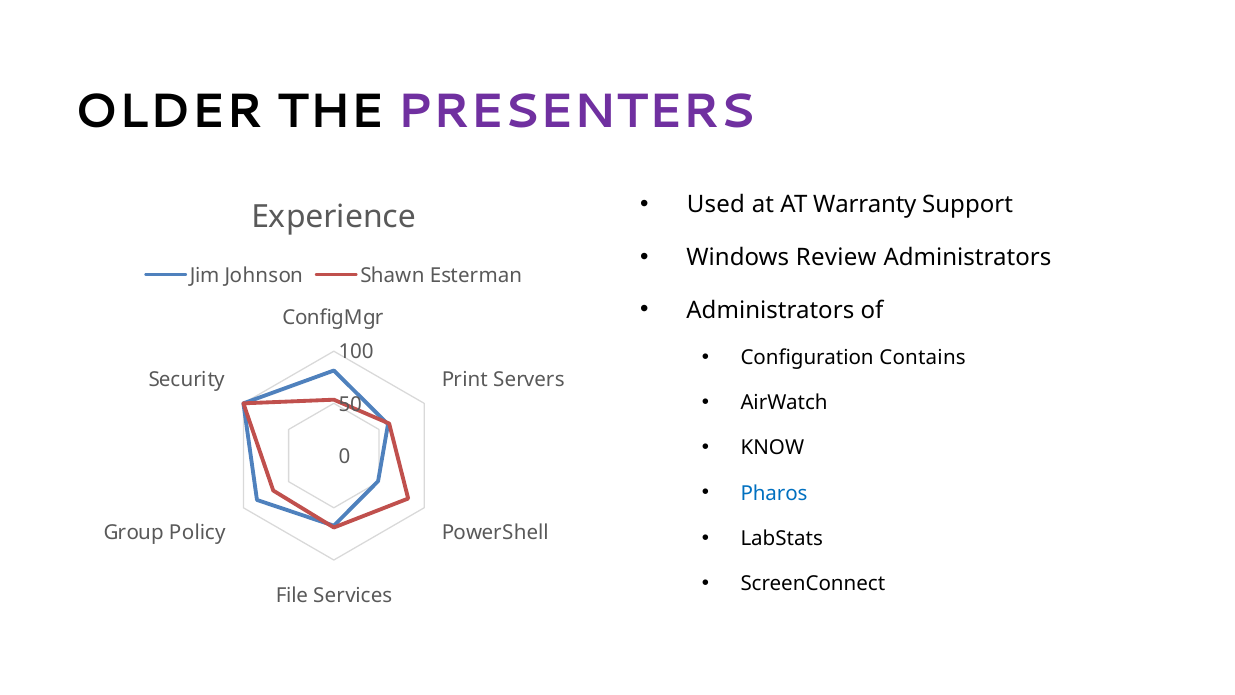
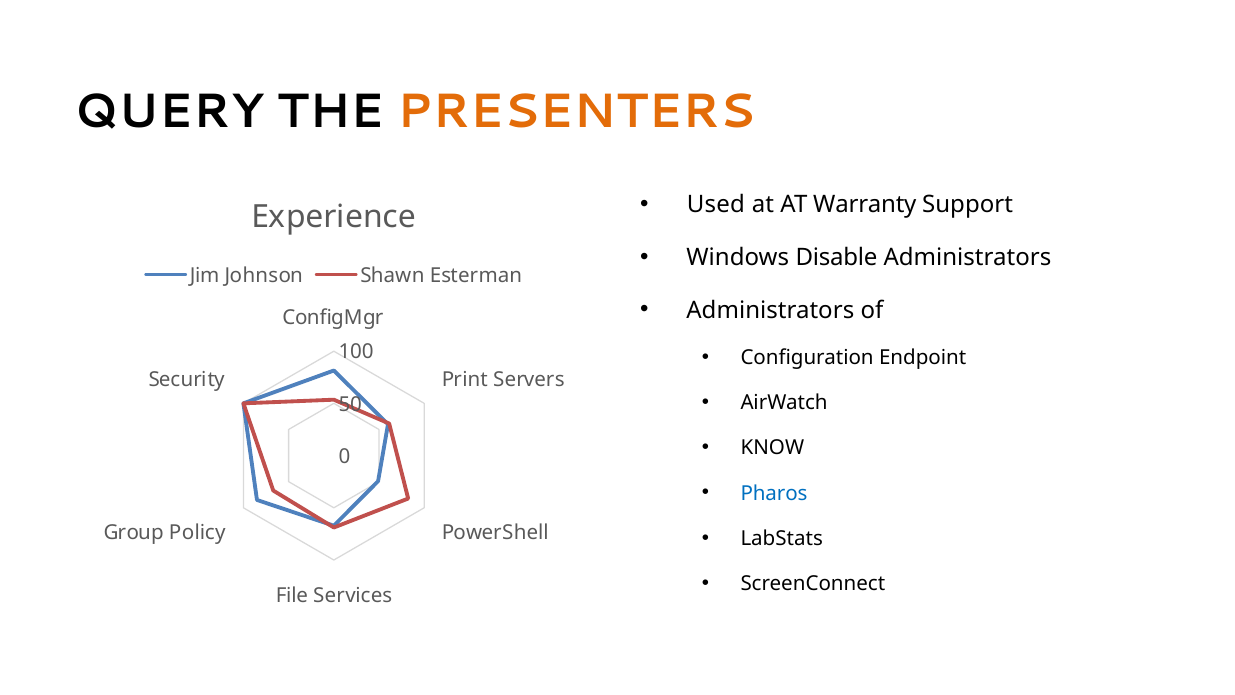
OLDER: OLDER -> QUERY (169, 112)
PRESENTERS colour: purple -> orange (576, 112)
Review: Review -> Disable (836, 257)
Contains: Contains -> Endpoint (923, 357)
